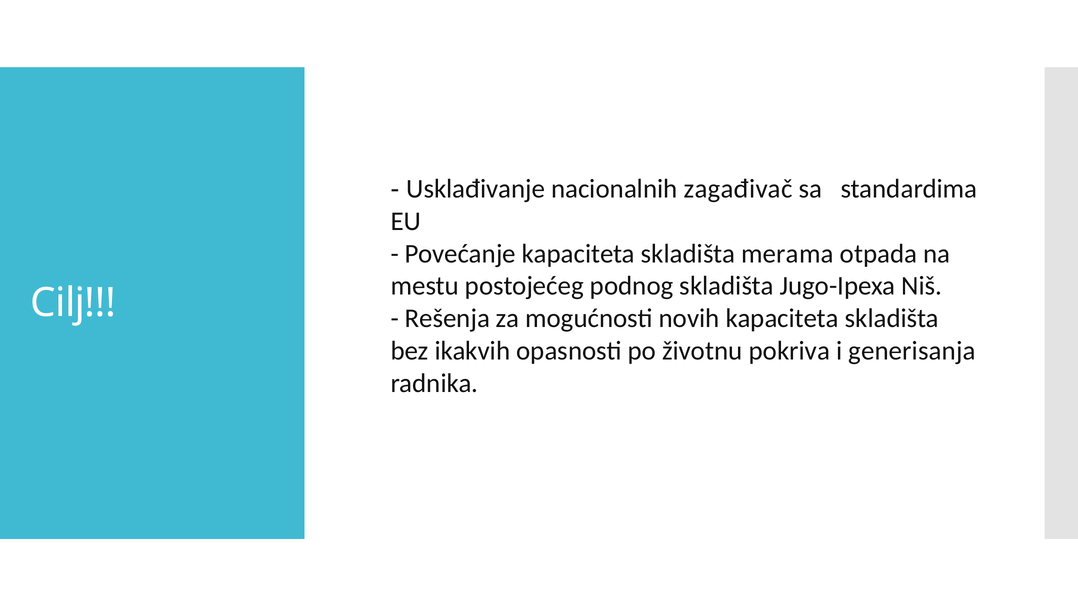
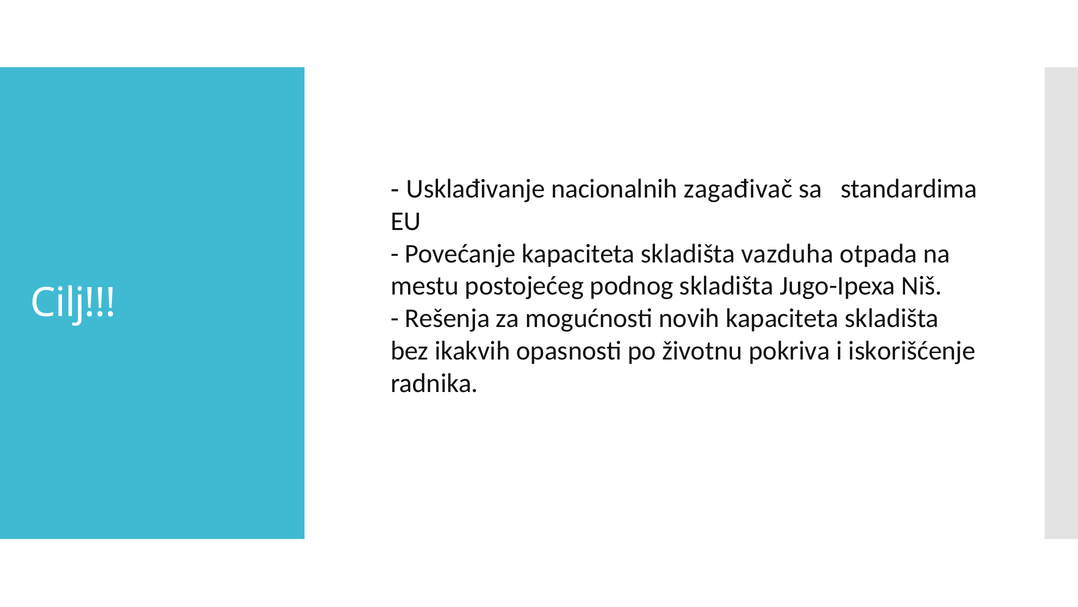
merama: merama -> vazduha (787, 253)
generisanja: generisanja -> iskorišćenje (912, 350)
